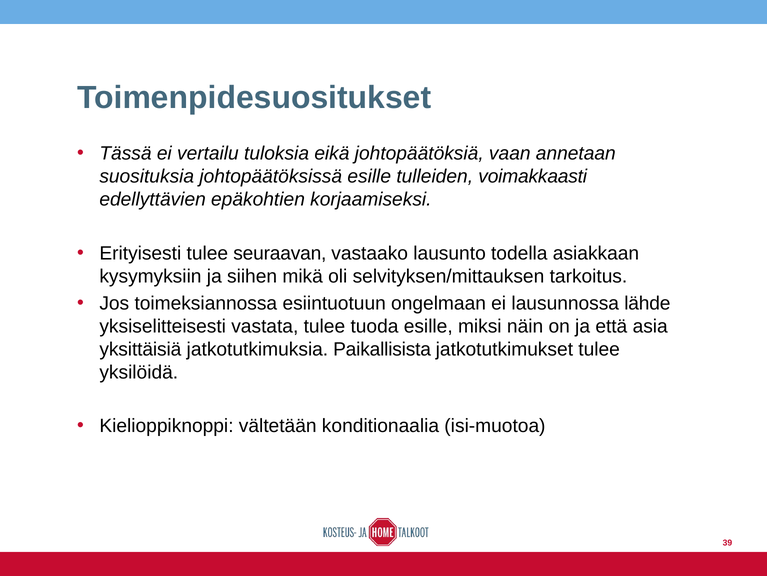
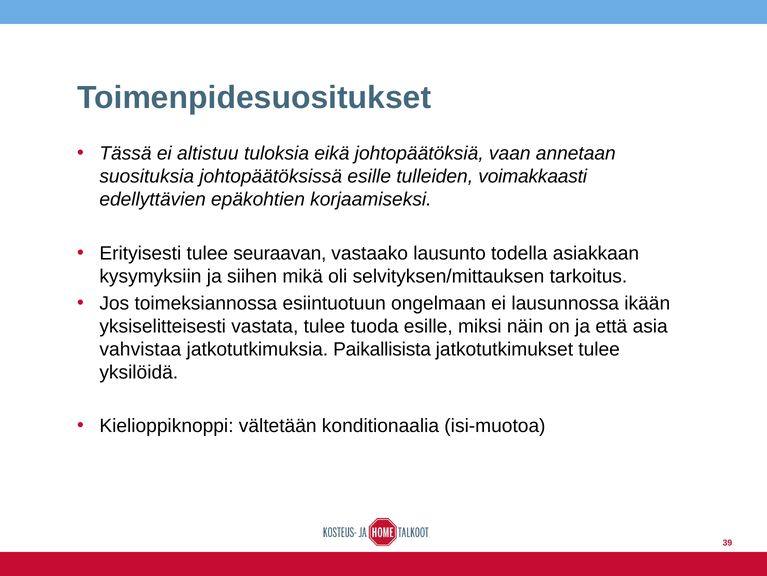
vertailu: vertailu -> altistuu (208, 153)
lähde: lähde -> ikään (647, 303)
yksittäisiä: yksittäisiä -> vahvistaa (140, 349)
